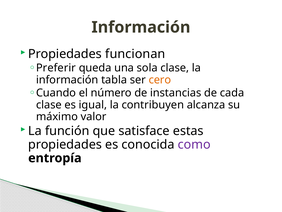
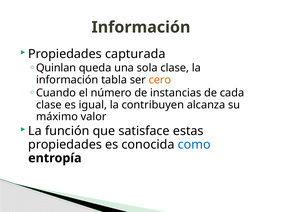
funcionan: funcionan -> capturada (135, 54)
Preferir: Preferir -> Quinlan (56, 68)
como colour: purple -> blue (194, 144)
